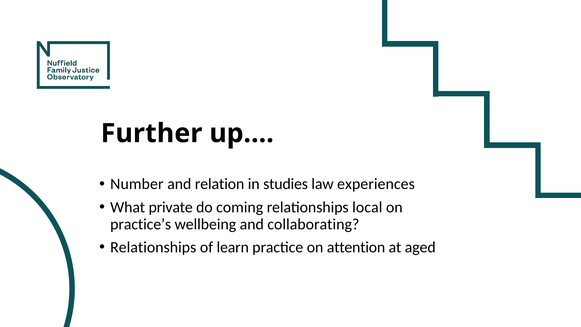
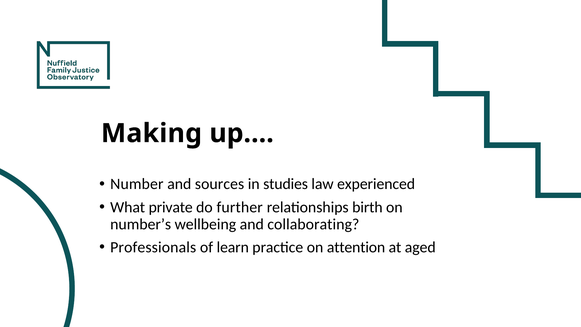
Further: Further -> Making (151, 133)
relation: relation -> sources (220, 184)
experiences: experiences -> experienced (376, 184)
coming: coming -> further (240, 207)
local: local -> birth (367, 207)
practice’s: practice’s -> number’s (141, 224)
Relationships: Relationships -> Professionals (153, 247)
